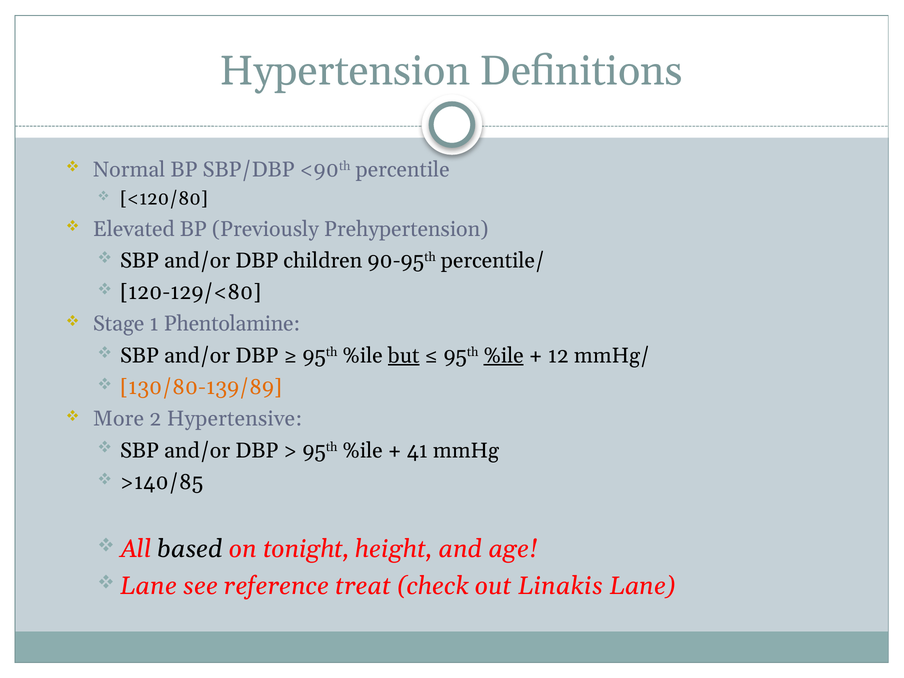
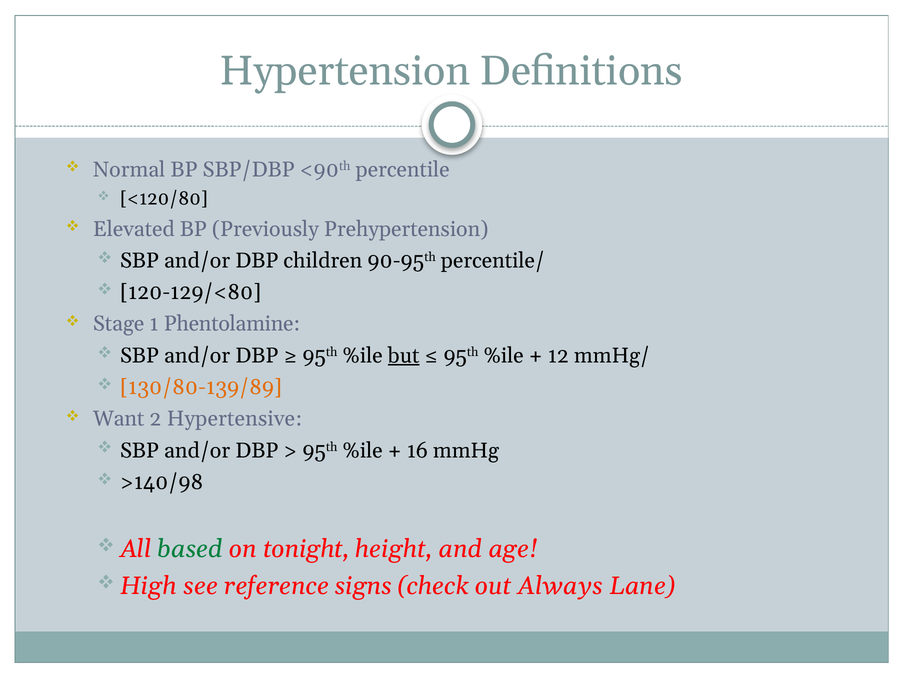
%ile underline: present -> none (504, 356)
More: More -> Want (119, 419)
41: 41 -> 16 (417, 450)
>140/85: >140/85 -> >140/98 (162, 482)
based colour: black -> green (190, 549)
Lane: Lane -> High (149, 586)
treat: treat -> signs (363, 586)
Linakis: Linakis -> Always (561, 586)
